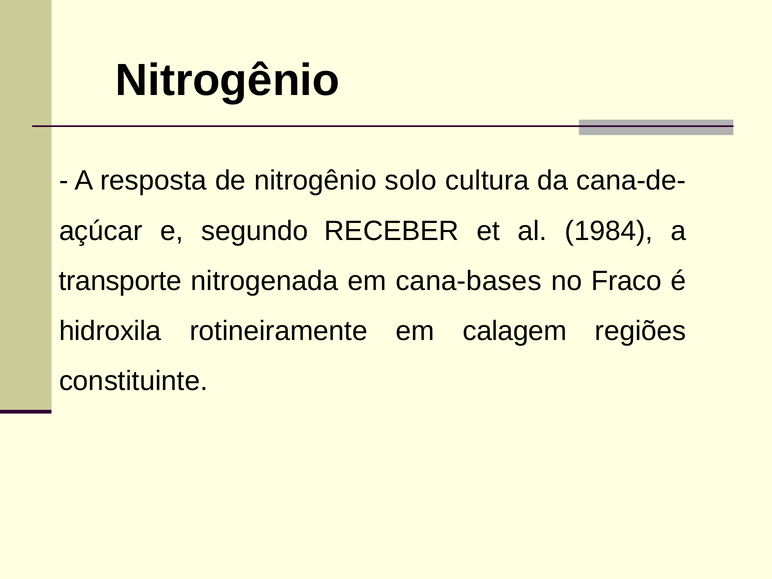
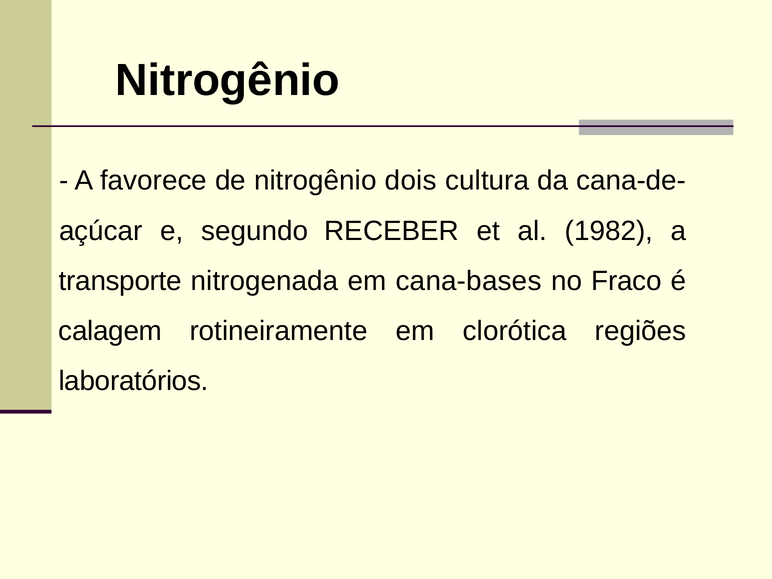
resposta: resposta -> favorece (153, 181)
solo: solo -> dois (411, 181)
1984: 1984 -> 1982 (609, 231)
hidroxila: hidroxila -> calagem (110, 331)
calagem: calagem -> clorótica (515, 331)
constituinte: constituinte -> laboratórios (134, 381)
